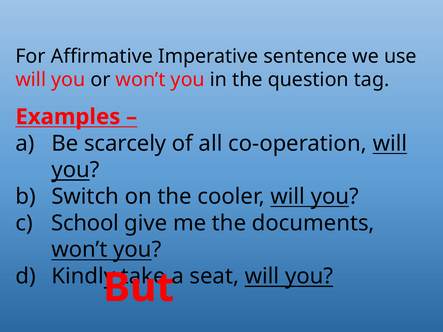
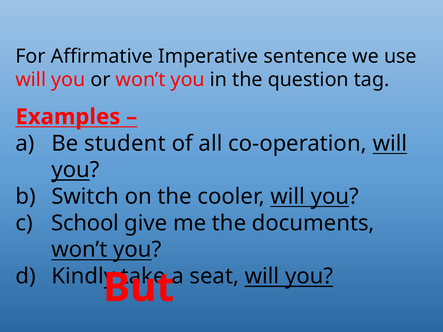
scarcely: scarcely -> student (125, 144)
